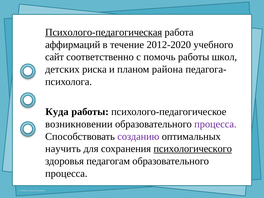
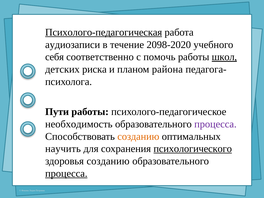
аффирмаций: аффирмаций -> аудиозаписи (73, 45)
2012-2020: 2012-2020 -> 2098-2020 (169, 45)
сайт: сайт -> себя (55, 57)
школ underline: none -> present (224, 57)
Куда: Куда -> Пути (57, 112)
возникновении: возникновении -> необходимость (79, 124)
созданию colour: purple -> orange (138, 136)
здоровья педагогам: педагогам -> созданию (108, 161)
процесса underline: none -> present (66, 173)
